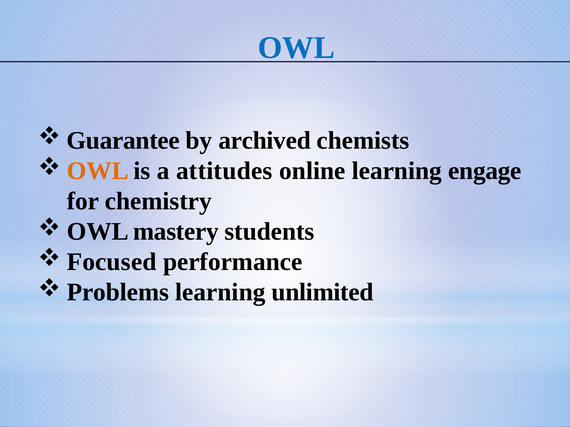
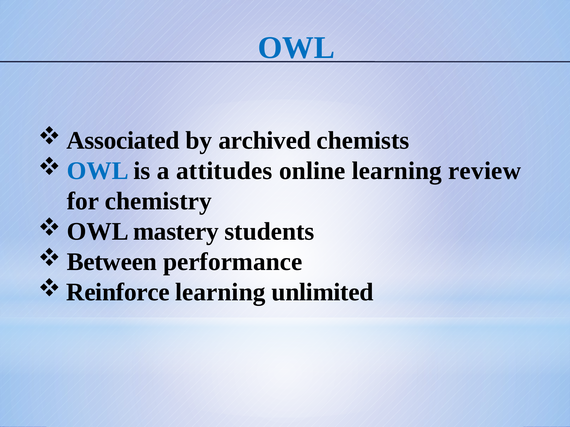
Guarantee: Guarantee -> Associated (123, 141)
OWL colour: orange -> blue (98, 171)
engage: engage -> review (485, 171)
Focused: Focused -> Between (112, 262)
Problems: Problems -> Reinforce (118, 293)
